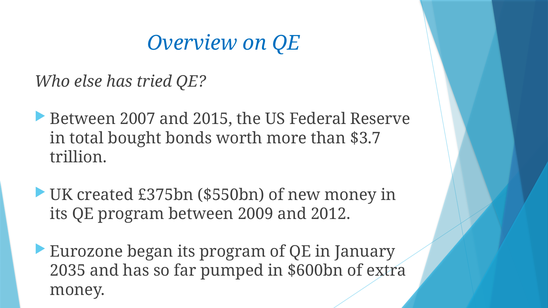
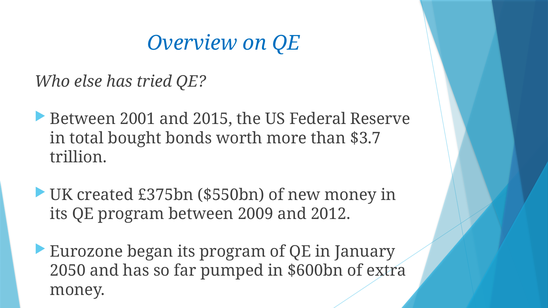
2007: 2007 -> 2001 (138, 119)
2035: 2035 -> 2050 (68, 271)
